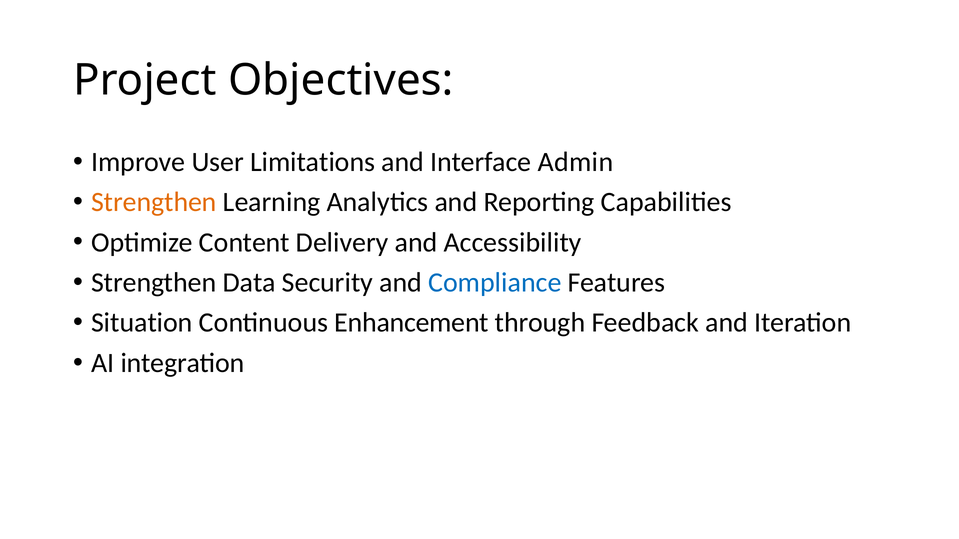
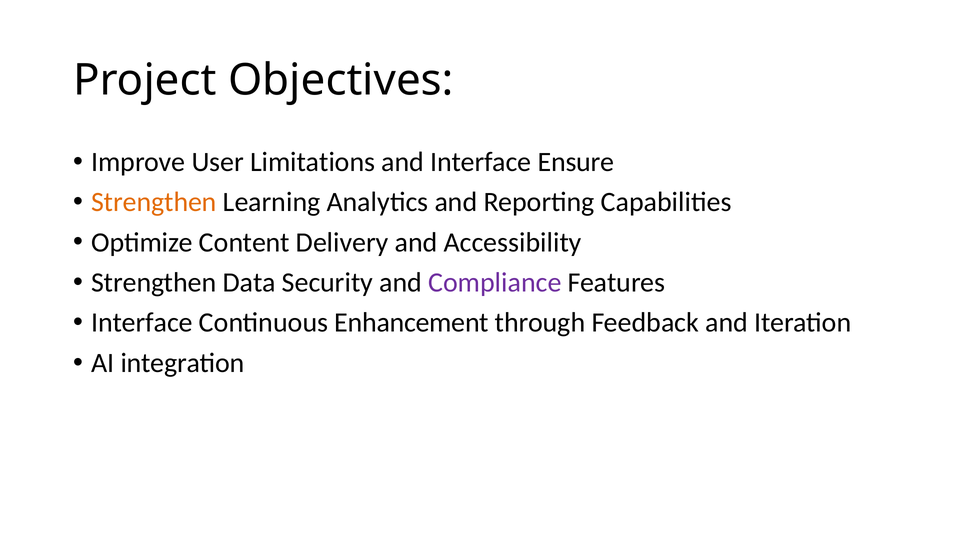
Admin: Admin -> Ensure (576, 162)
Compliance colour: blue -> purple (495, 283)
Situation: Situation -> Interface (142, 323)
